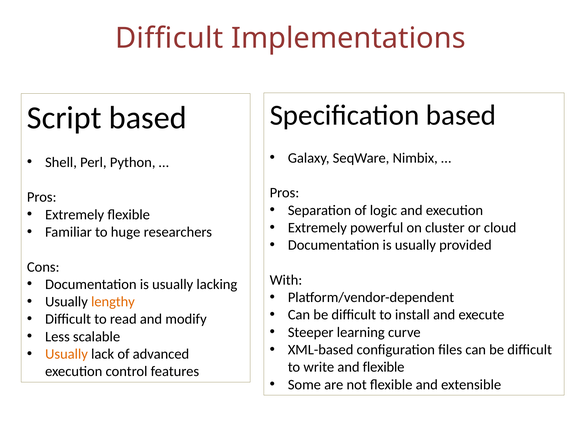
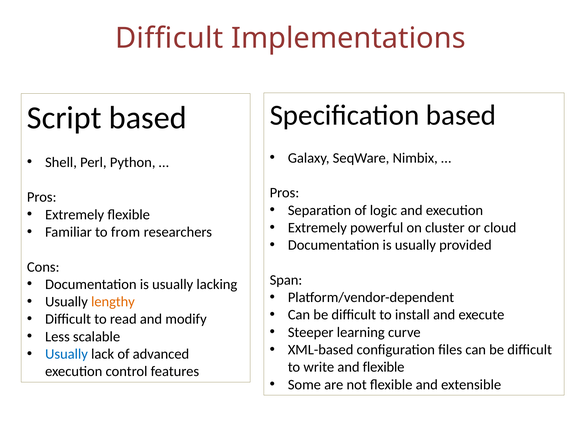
huge: huge -> from (126, 232)
With: With -> Span (286, 280)
Usually colour: orange -> blue (66, 354)
